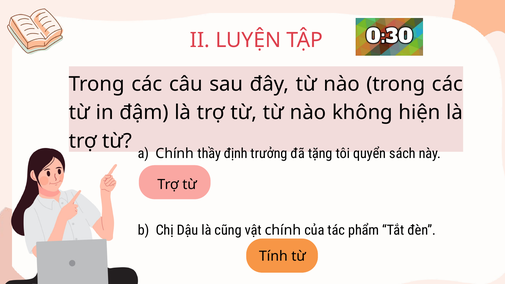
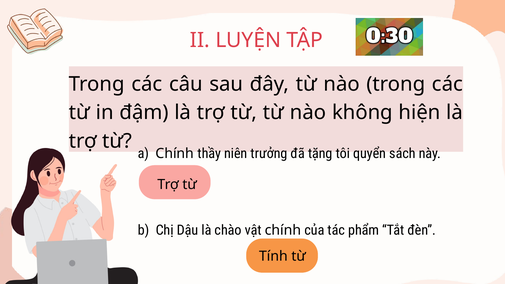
định: định -> niên (236, 154)
cũng: cũng -> chào (228, 230)
